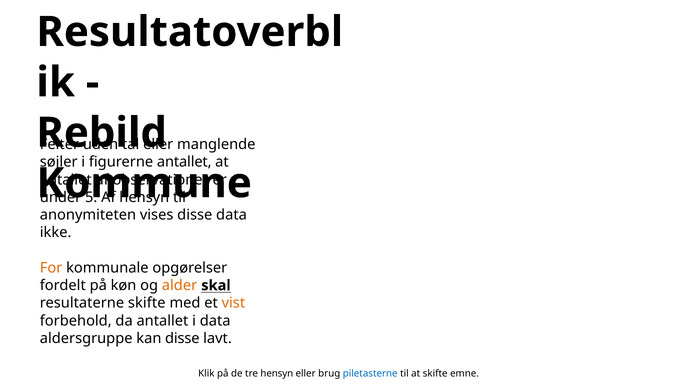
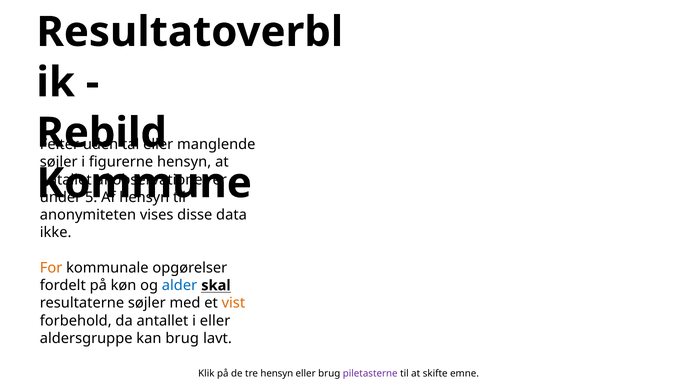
antallet: antallet -> hensyn (184, 162)
alder colour: orange -> blue (180, 285)
resultaterne skifte: skifte -> søjler (147, 303)
i data: data -> eller (215, 320)
kan disse: disse -> brug (182, 338)
piletasterne colour: blue -> purple (370, 373)
